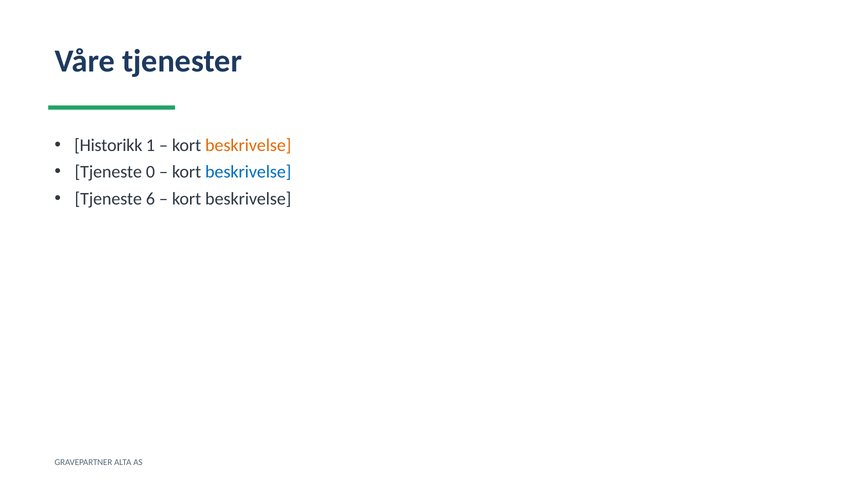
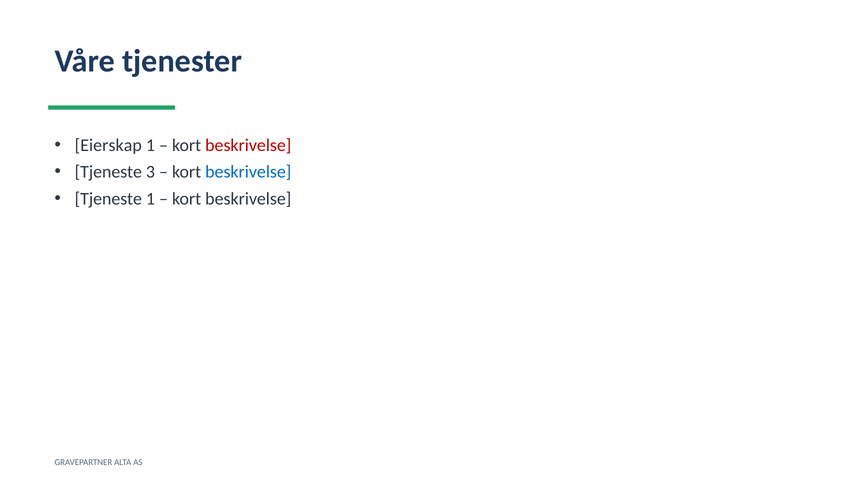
Historikk: Historikk -> Eierskap (108, 145)
beskrivelse colour: orange -> red (248, 145)
0: 0 -> 3 (150, 172)
Tjeneste 6: 6 -> 1 (150, 199)
